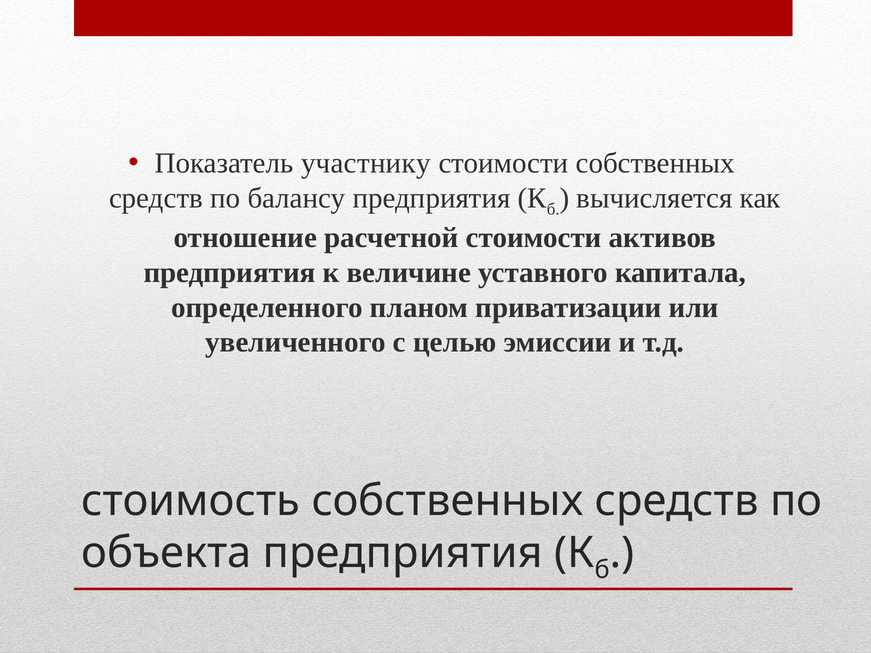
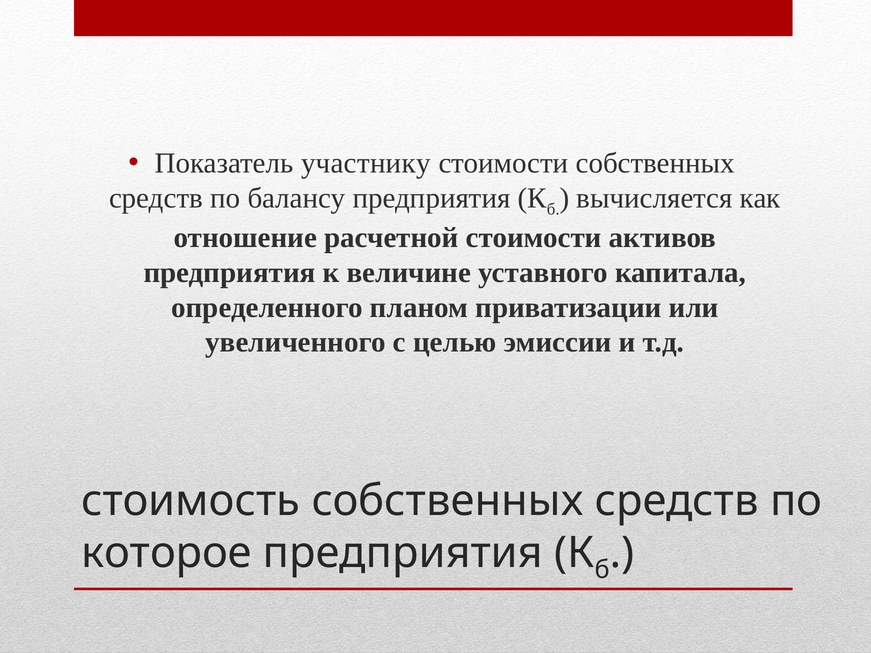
объекта: объекта -> которое (167, 553)
